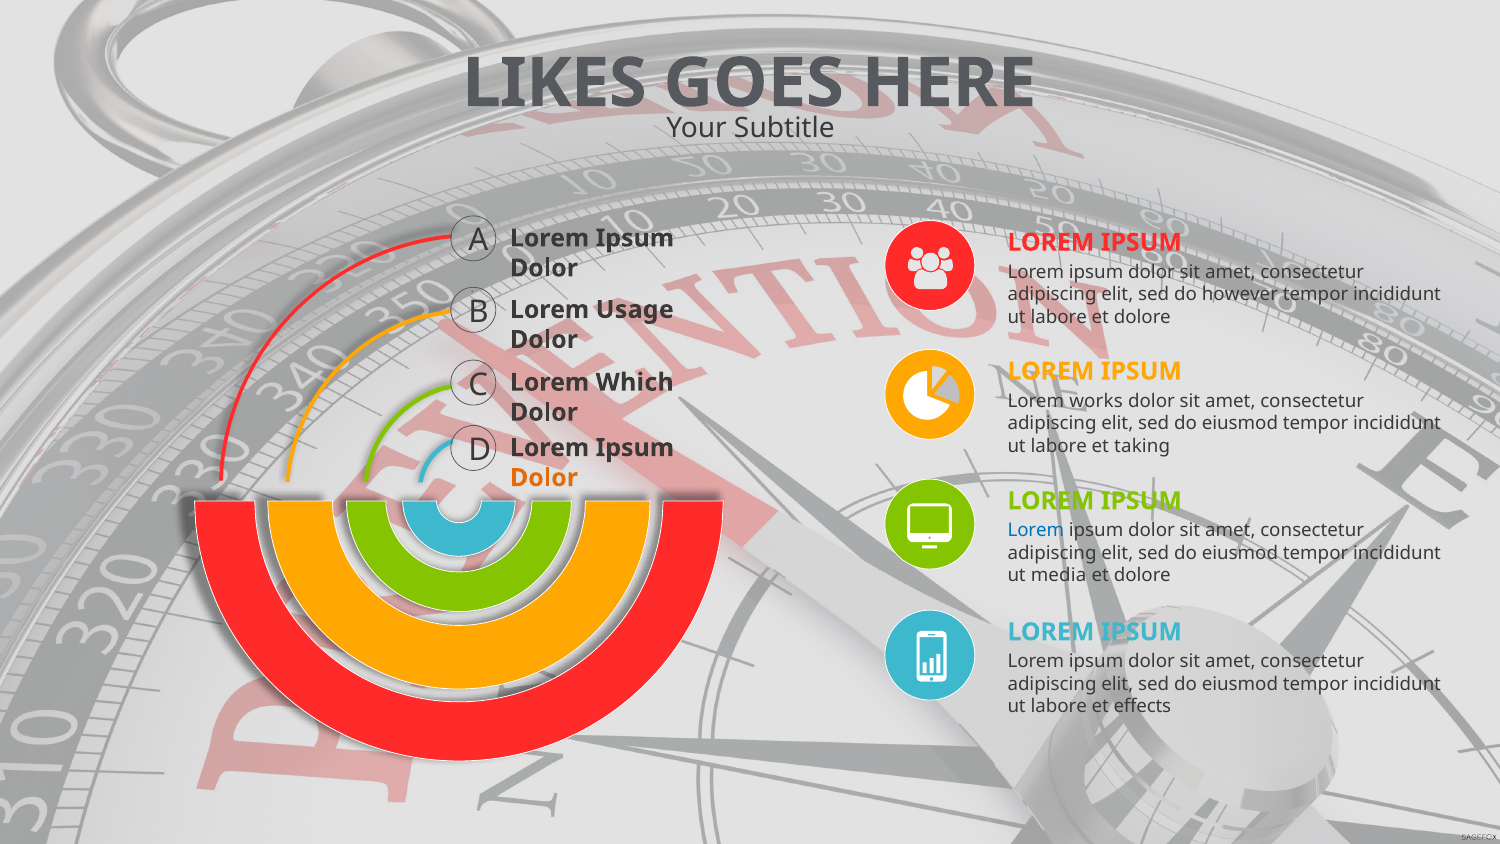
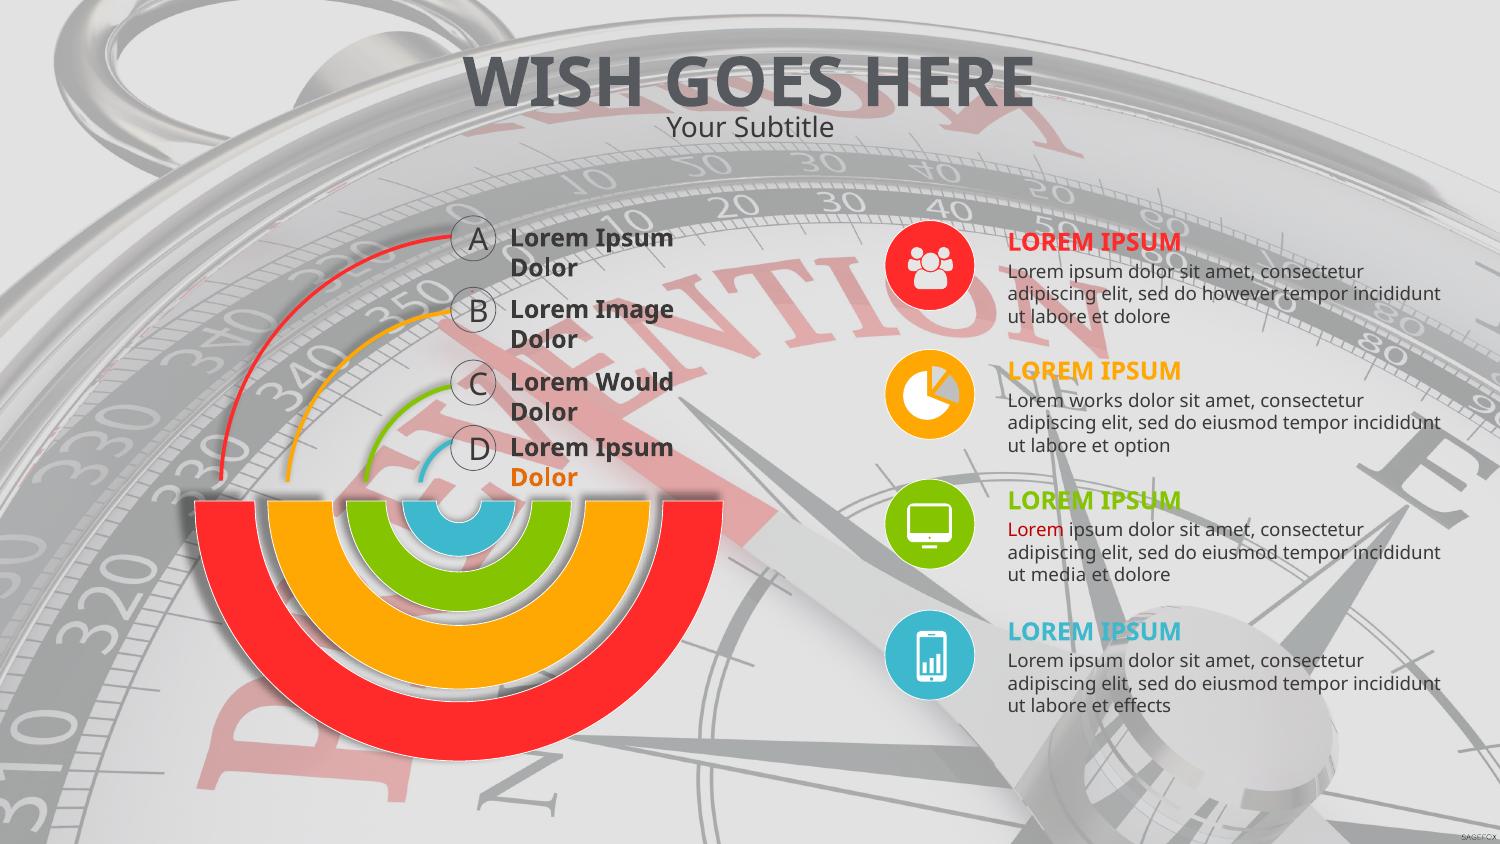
LIKES: LIKES -> WISH (554, 83)
Usage: Usage -> Image (635, 310)
Which: Which -> Would (635, 382)
taking: taking -> option (1142, 446)
Lorem colour: blue -> red (1036, 530)
